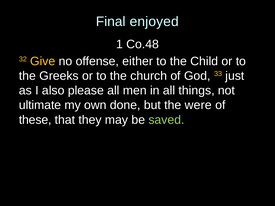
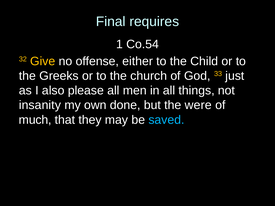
enjoyed: enjoyed -> requires (154, 22)
Co.48: Co.48 -> Co.54 (143, 44)
ultimate: ultimate -> insanity (40, 105)
these: these -> much (35, 120)
saved colour: light green -> light blue (166, 120)
